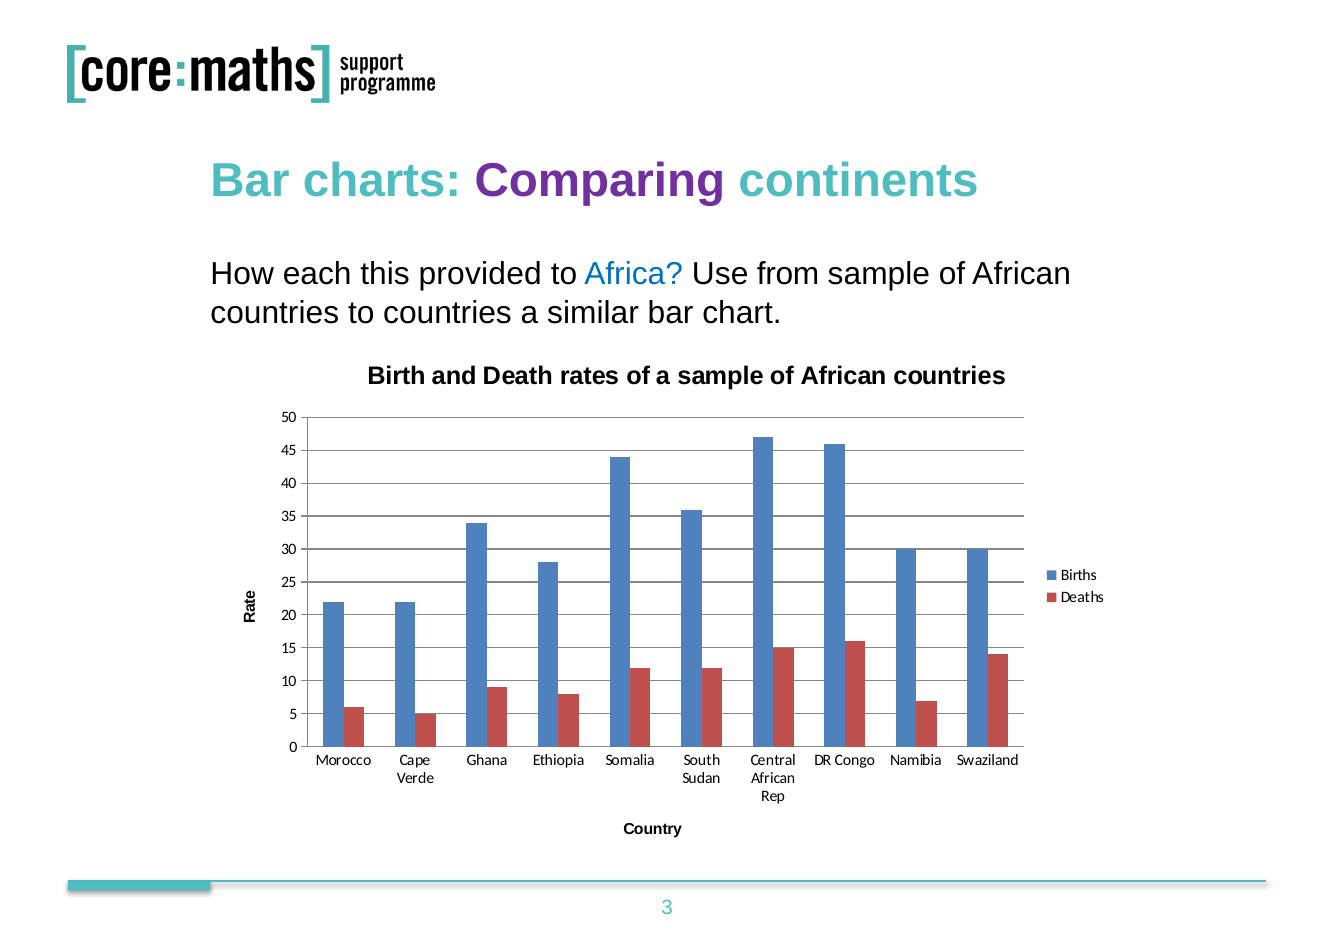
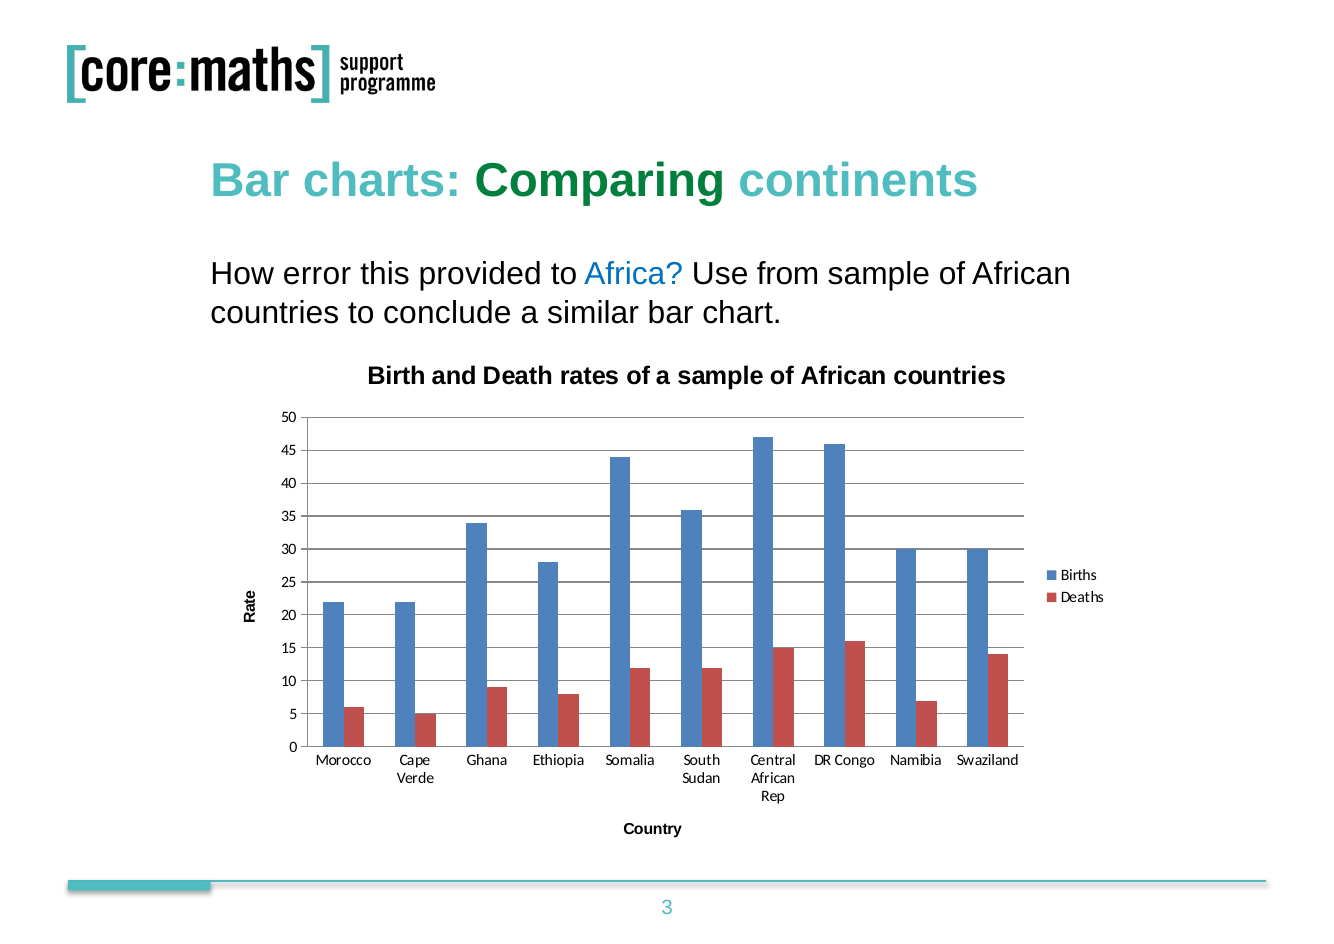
Comparing colour: purple -> green (600, 180)
each: each -> error (317, 274)
to countries: countries -> conclude (447, 313)
